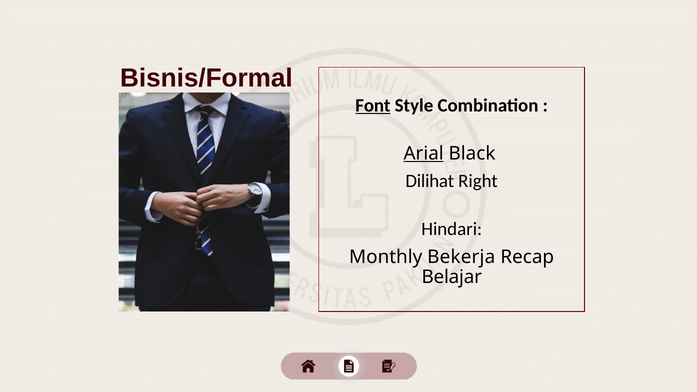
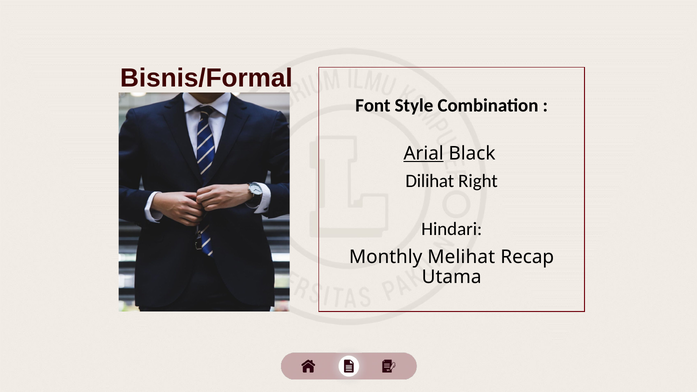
Font underline: present -> none (373, 106)
Bekerja: Bekerja -> Melihat (461, 257)
Belajar: Belajar -> Utama (452, 277)
